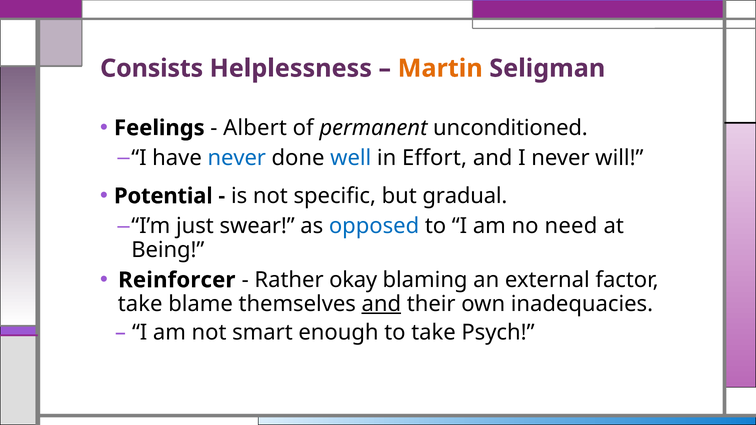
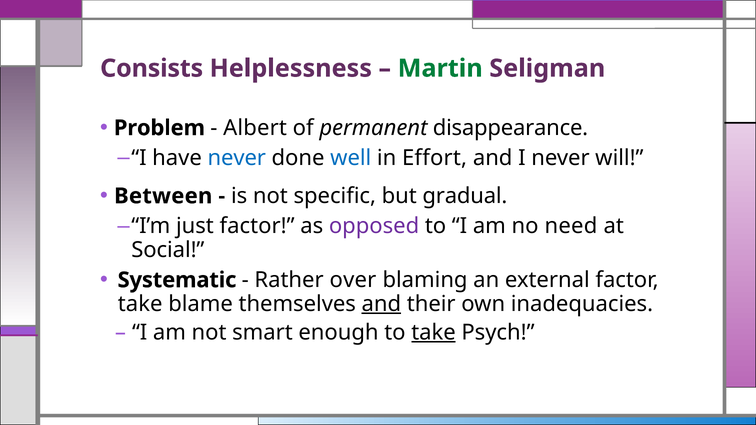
Martin colour: orange -> green (440, 68)
Feelings: Feelings -> Problem (159, 128)
unconditioned: unconditioned -> disappearance (510, 128)
Potential: Potential -> Between (163, 196)
just swear: swear -> factor (257, 226)
opposed colour: blue -> purple (374, 226)
Being: Being -> Social (168, 250)
Reinforcer: Reinforcer -> Systematic (177, 280)
okay: okay -> over (353, 280)
take underline: none -> present (434, 333)
